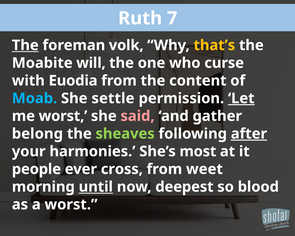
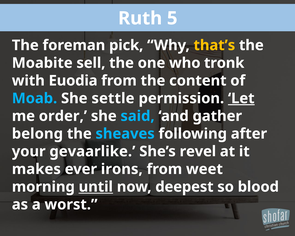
7: 7 -> 5 (172, 18)
The underline: present -> none (25, 45)
volk: volk -> pick (126, 45)
will: will -> sell (91, 63)
curse: curse -> tronk (224, 63)
me worst: worst -> order (63, 116)
said colour: pink -> light blue (138, 116)
sheaves colour: light green -> light blue (125, 134)
after underline: present -> none (249, 134)
harmonies: harmonies -> gevaarlike (92, 151)
most: most -> revel (198, 151)
people: people -> makes (36, 169)
cross: cross -> irons (122, 169)
